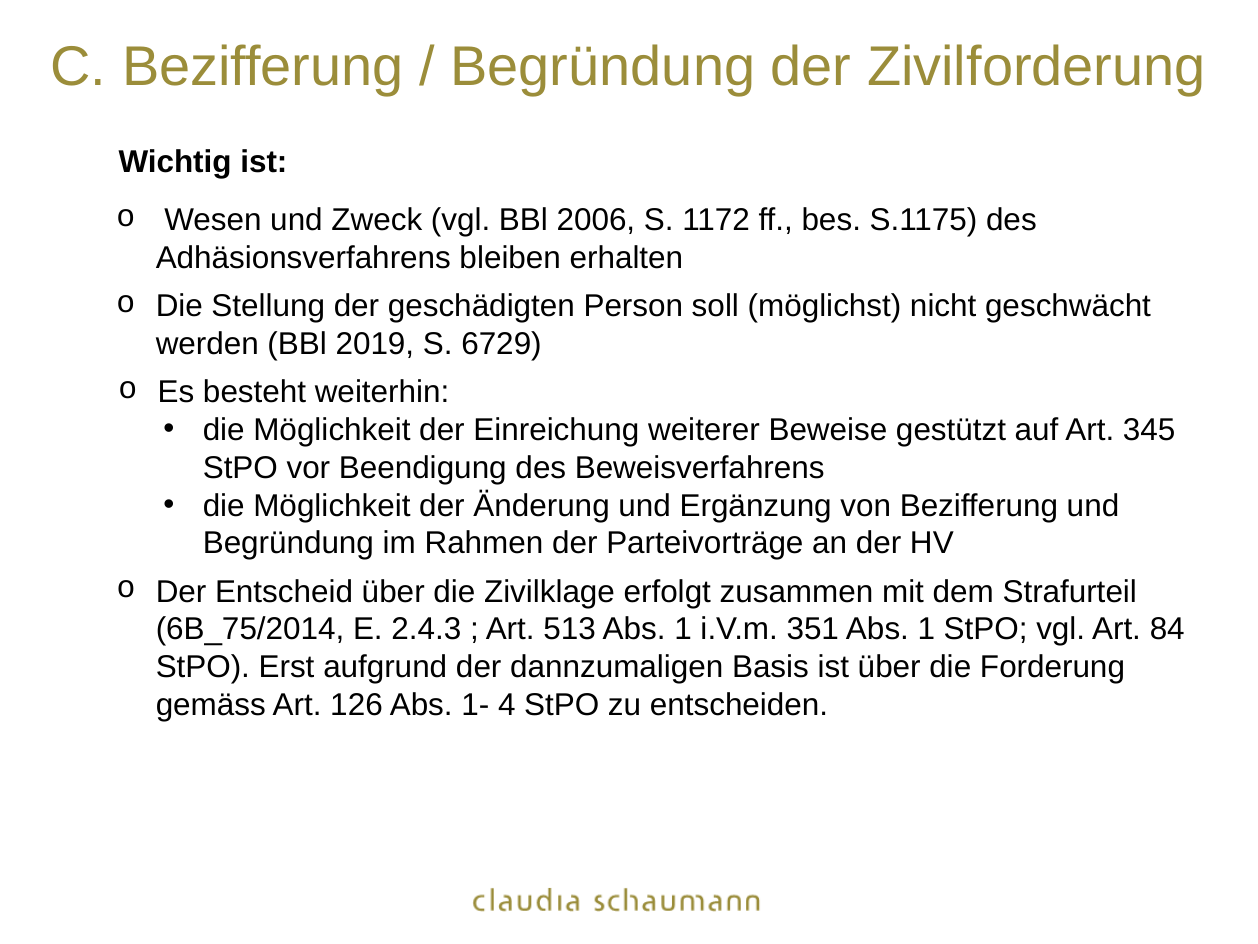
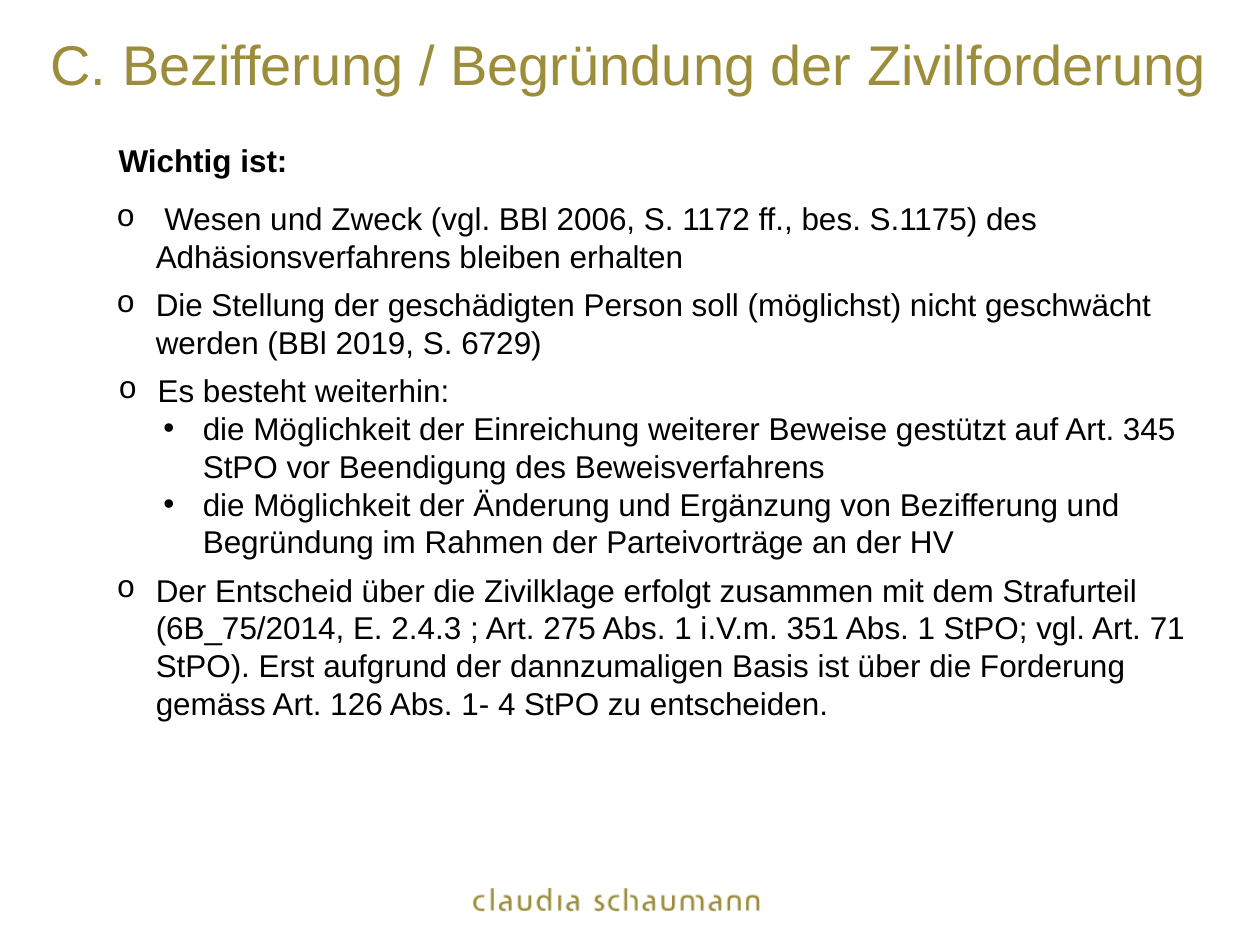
513: 513 -> 275 (570, 629)
84: 84 -> 71 (1167, 629)
